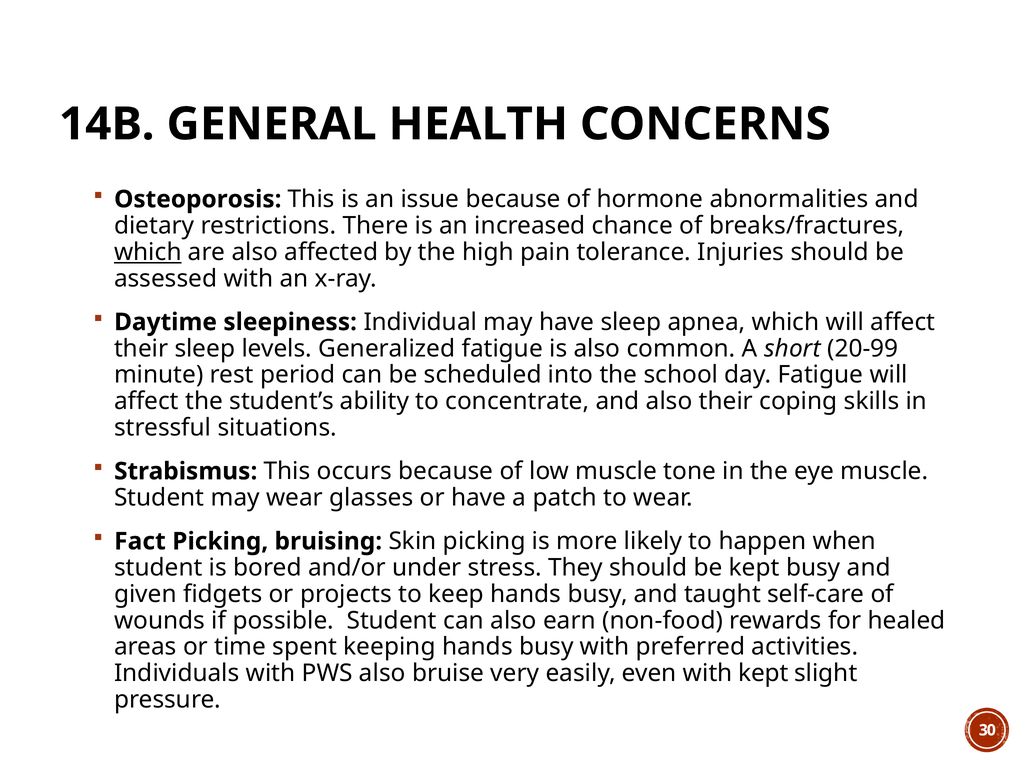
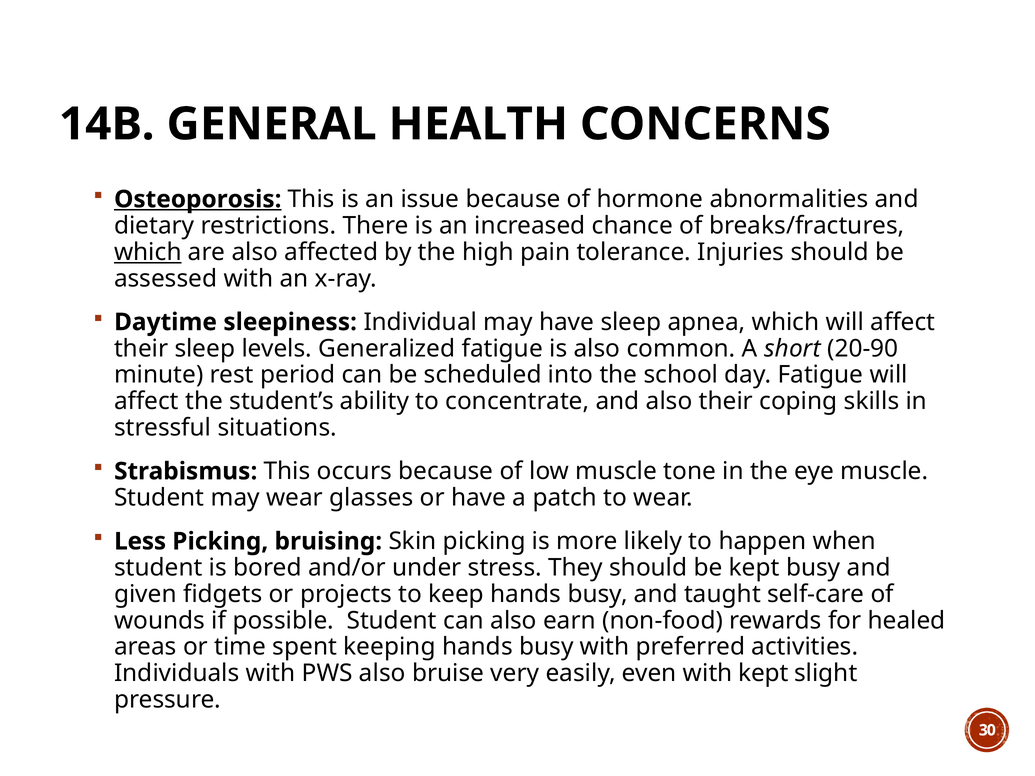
Osteoporosis underline: none -> present (198, 199)
20-99: 20-99 -> 20-90 (863, 349)
Fact: Fact -> Less (140, 542)
